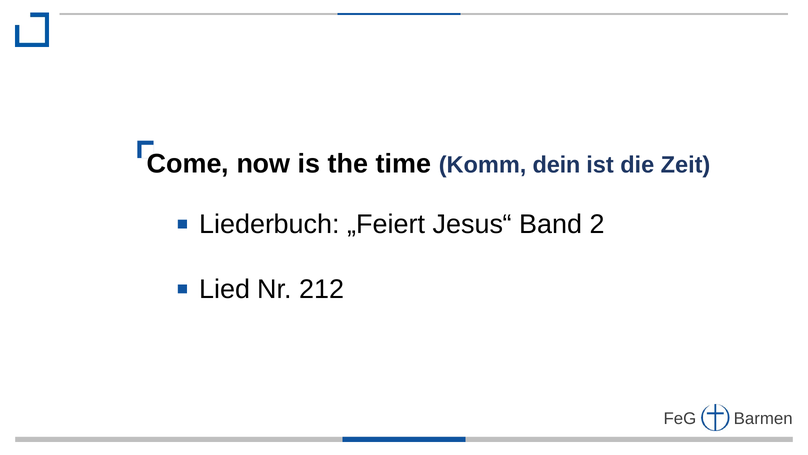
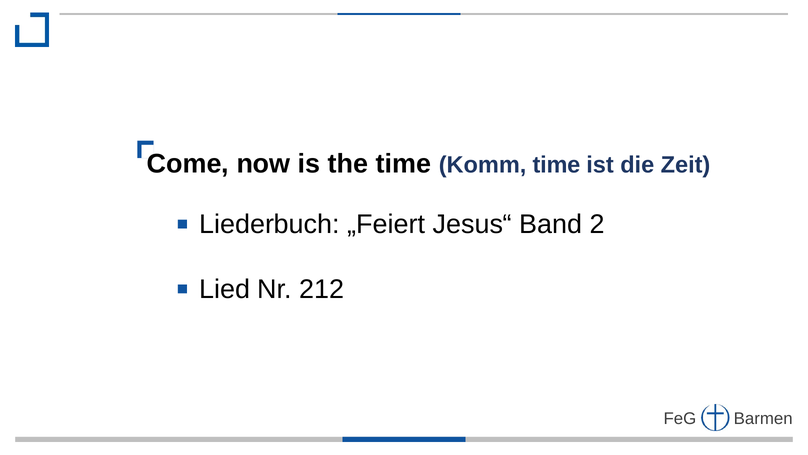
Komm dein: dein -> time (556, 165)
